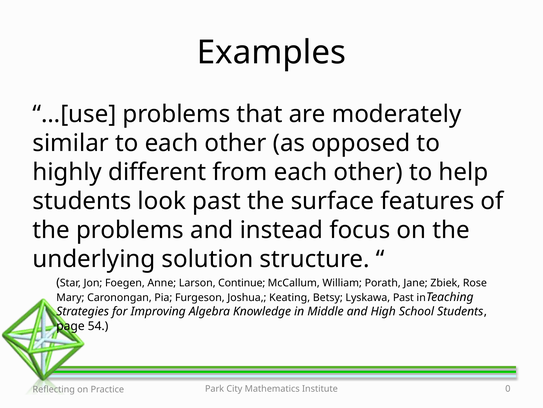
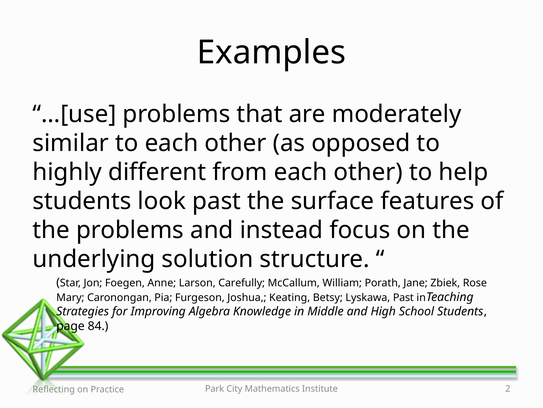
Continue: Continue -> Carefully (242, 283)
54: 54 -> 84 (98, 325)
0: 0 -> 2 (508, 388)
